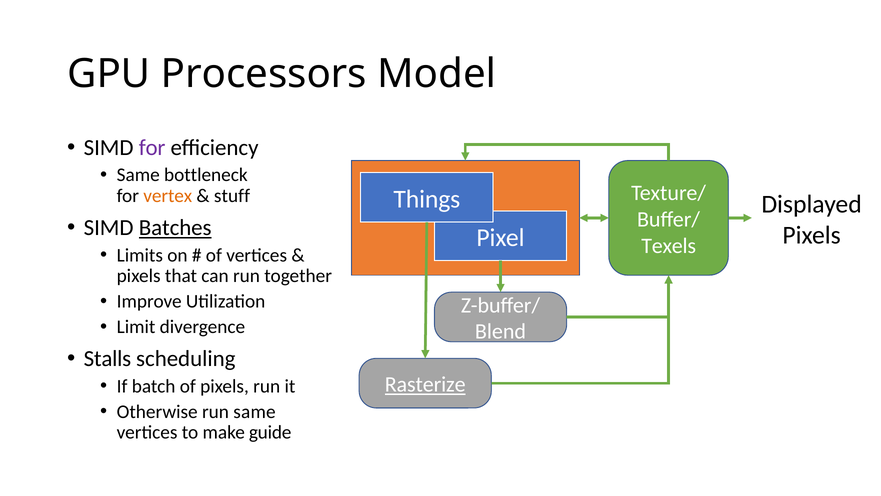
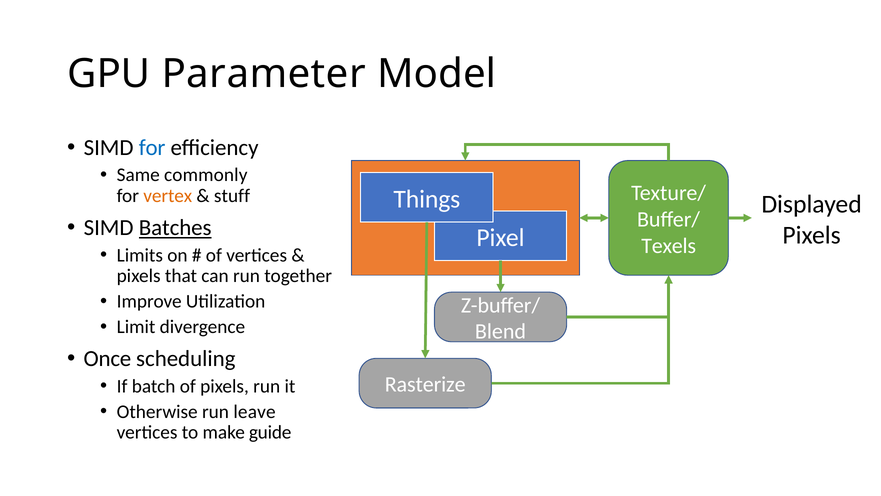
Processors: Processors -> Parameter (264, 74)
for colour: purple -> blue (152, 147)
bottleneck: bottleneck -> commonly (206, 175)
Stalls: Stalls -> Once (107, 359)
Rasterize underline: present -> none (425, 384)
run same: same -> leave (255, 411)
